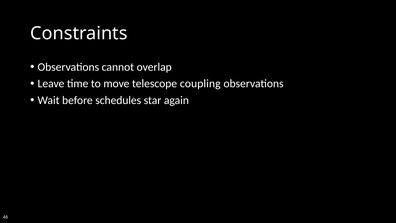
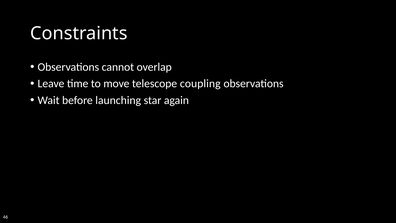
schedules: schedules -> launching (118, 100)
